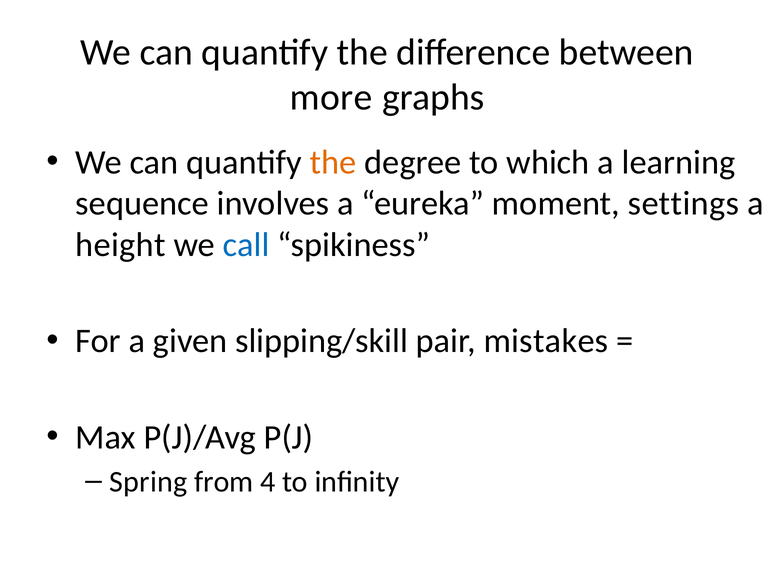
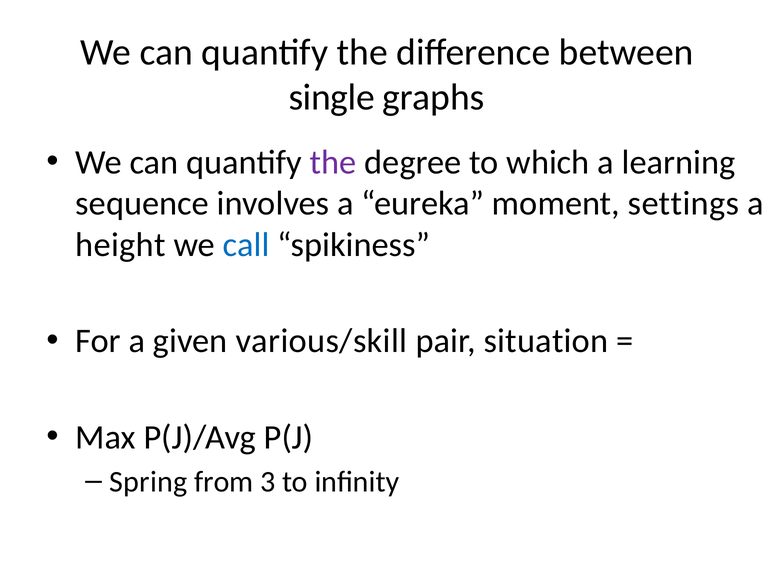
more: more -> single (332, 97)
the colour: orange -> purple (333, 162)
slipping/skill: slipping/skill -> various/skill (321, 341)
mistakes: mistakes -> situation (546, 341)
4: 4 -> 3 (268, 482)
